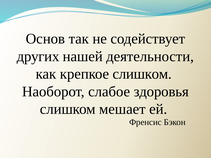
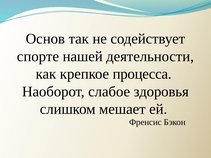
других: других -> спорте (38, 56)
крепкое слишком: слишком -> процесса (142, 74)
